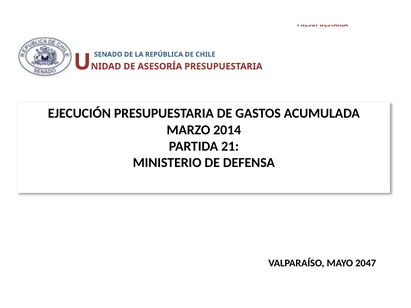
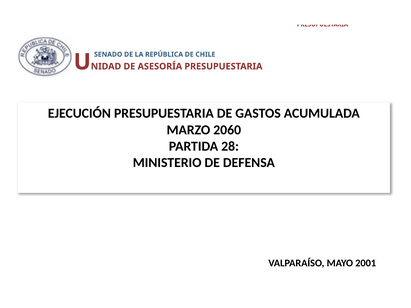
2014: 2014 -> 2060 (227, 130)
21: 21 -> 28 (230, 146)
2047: 2047 -> 2001 (366, 263)
